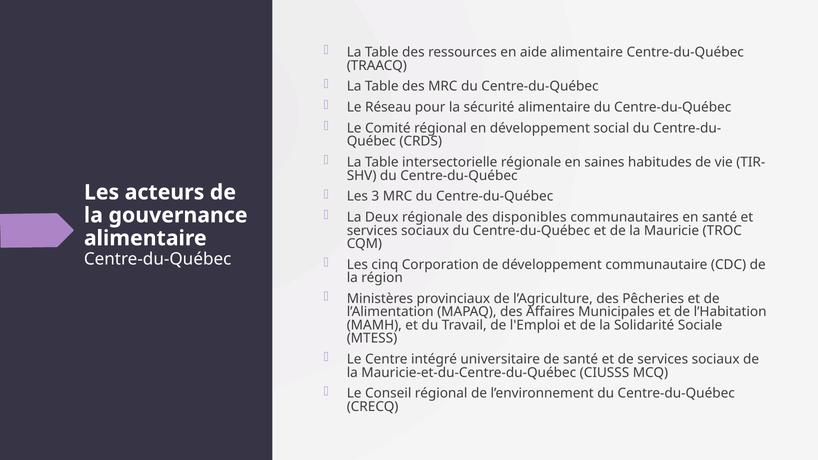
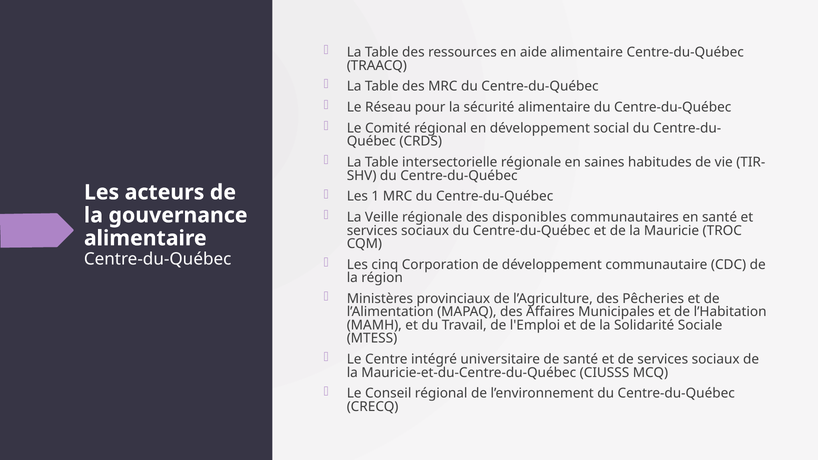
3: 3 -> 1 (375, 196)
Deux: Deux -> Veille (382, 217)
